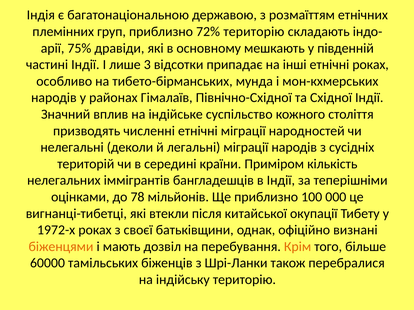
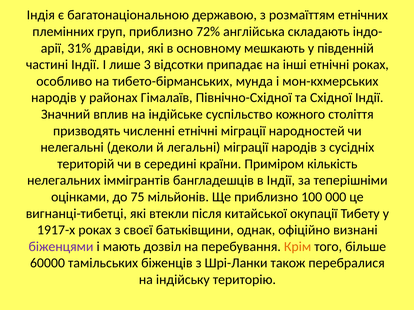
72% територію: територію -> англійська (254, 32)
75%: 75% -> 31% (79, 48)
78: 78 -> 75 (137, 197)
1972-х: 1972-х -> 1917-х (56, 230)
біженцями colour: orange -> purple (61, 247)
